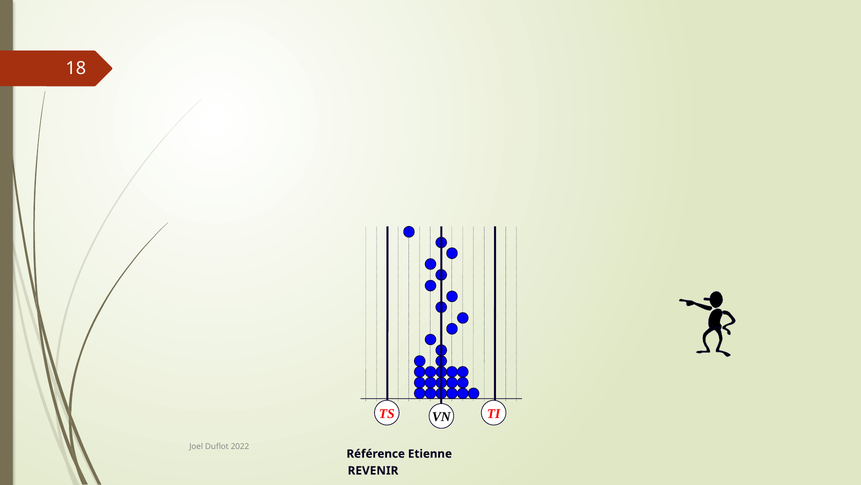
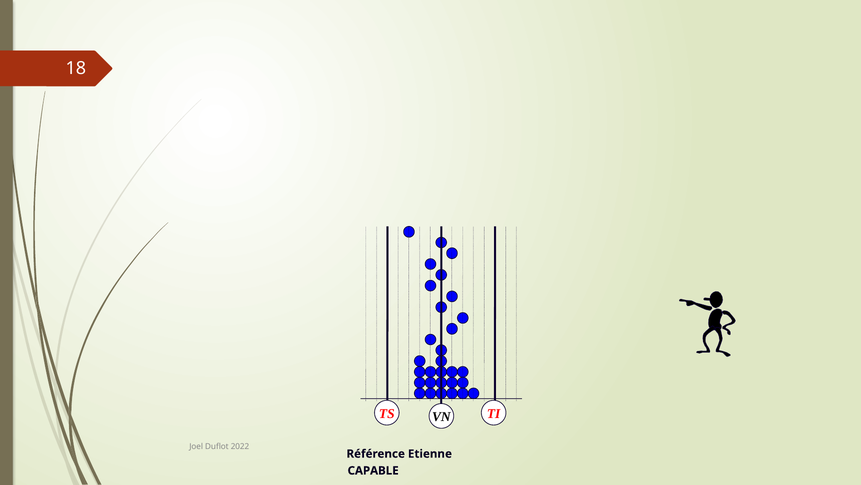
REVENIR: REVENIR -> CAPABLE (373, 470)
